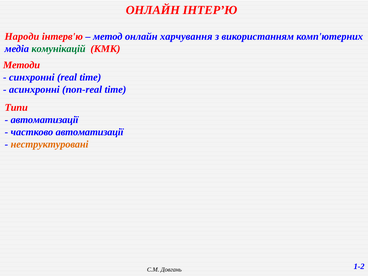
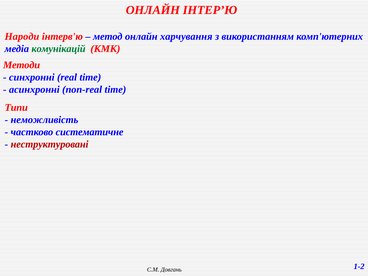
автоматизації: автоматизації -> неможливість (44, 120)
частково автоматизації: автоматизації -> систематичне (90, 132)
неструктуровані colour: orange -> red (50, 144)
